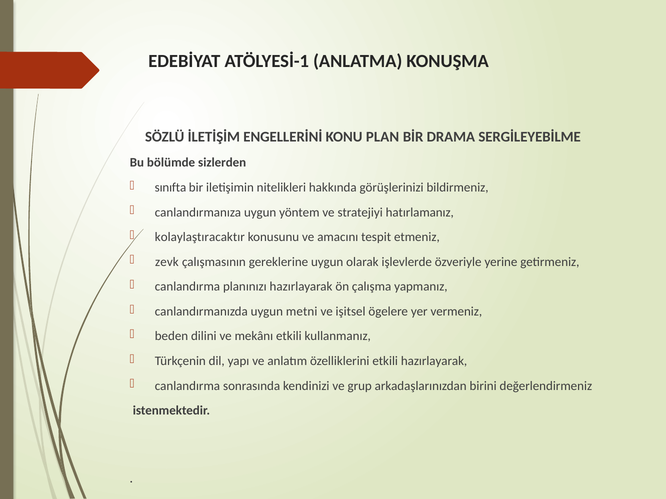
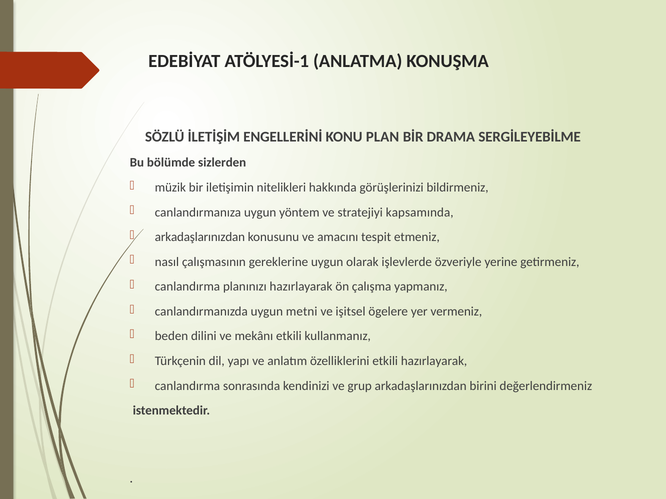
sınıfta: sınıfta -> müzik (170, 188)
hatırlamanız: hatırlamanız -> kapsamında (420, 212)
kolaylaştıracaktır: kolaylaştıracaktır -> arkadaşlarınızdan (200, 237)
zevk: zevk -> nasıl (167, 262)
